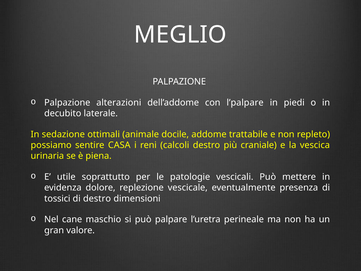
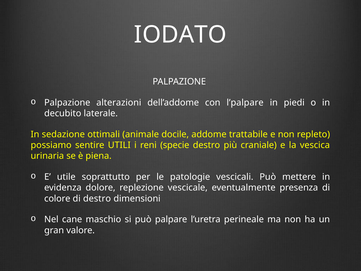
MEGLIO: MEGLIO -> IODATO (180, 35)
CASA: CASA -> UTILI (119, 145)
calcoli: calcoli -> specie (175, 145)
tossici: tossici -> colore (57, 198)
